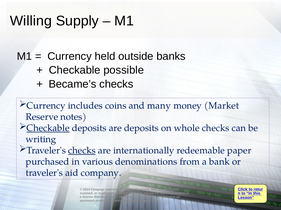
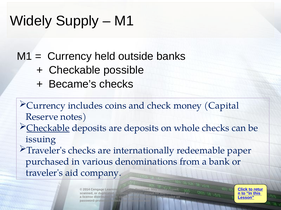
Willing: Willing -> Widely (31, 21)
many: many -> check (159, 106)
Market: Market -> Capital (222, 106)
writing: writing -> issuing (41, 140)
checks underline: present -> none (82, 151)
